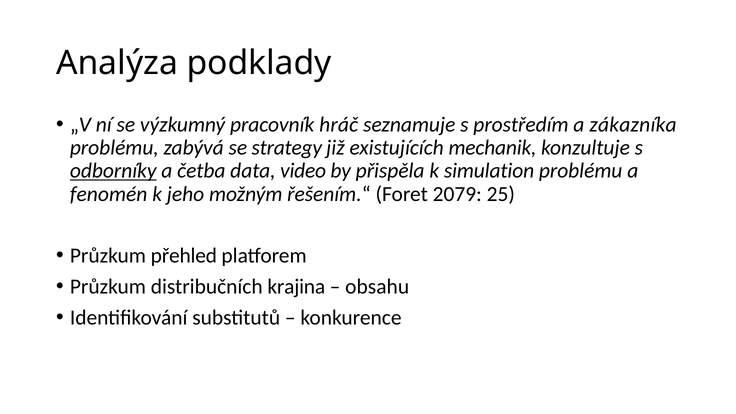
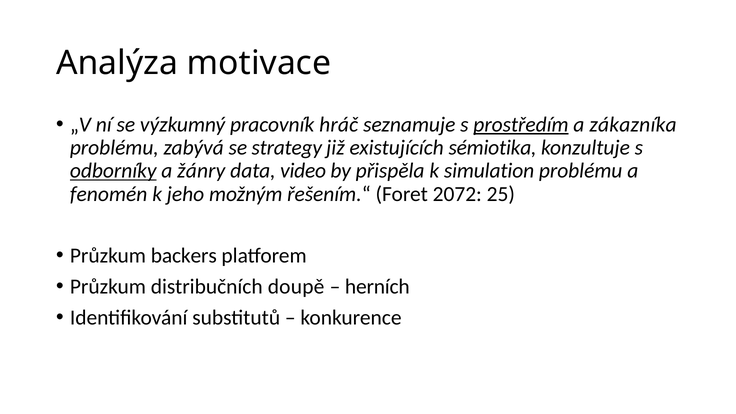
podklady: podklady -> motivace (259, 63)
prostředím underline: none -> present (521, 124)
mechanik: mechanik -> sémiotika (492, 148)
četba: četba -> žánry (201, 171)
2079: 2079 -> 2072 (457, 194)
přehled: přehled -> backers (184, 256)
krajina: krajina -> doupě (296, 287)
obsahu: obsahu -> herních (377, 287)
